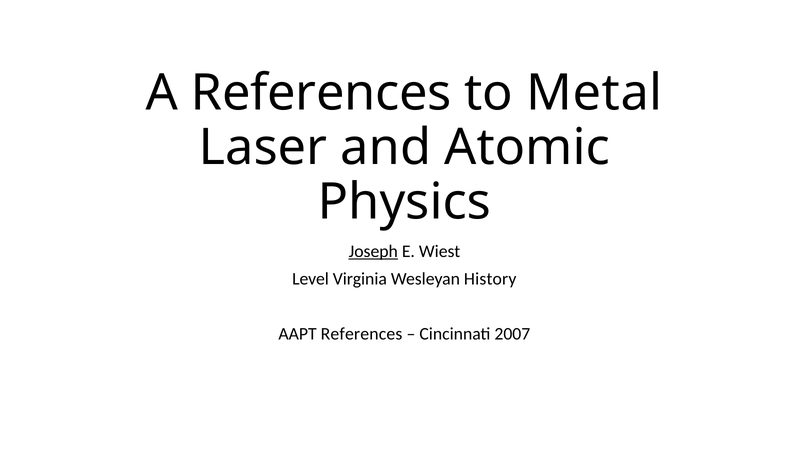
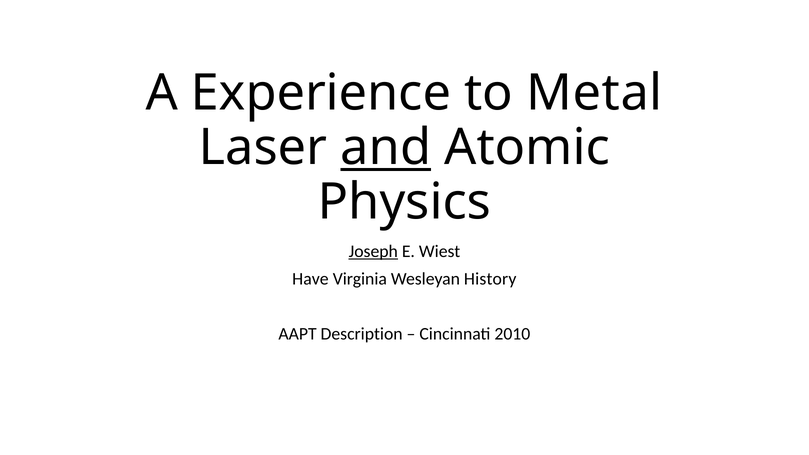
A References: References -> Experience (321, 93)
and underline: none -> present (386, 148)
Level: Level -> Have (310, 279)
AAPT References: References -> Description (362, 334)
2007: 2007 -> 2010 (512, 334)
